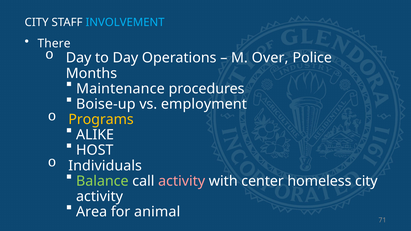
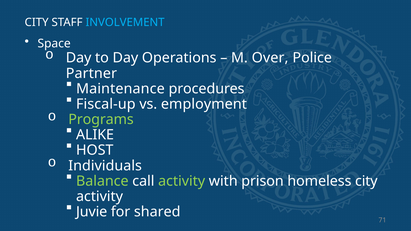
There: There -> Space (54, 43)
Months: Months -> Partner (91, 73)
Boise-up: Boise-up -> Fiscal-up (106, 104)
Programs colour: yellow -> light green (101, 120)
activity colour: pink -> light green (182, 181)
center: center -> prison (263, 181)
Area: Area -> Juvie (92, 212)
animal: animal -> shared (157, 212)
